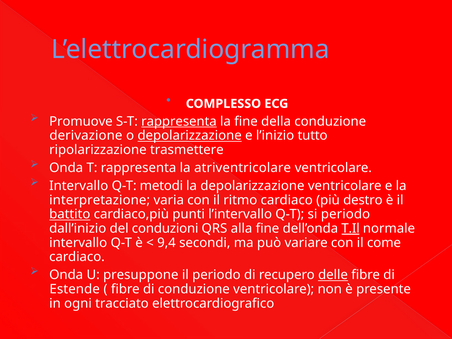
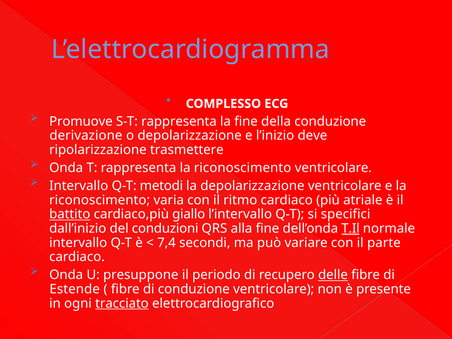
rappresenta underline: present -> none (179, 121)
depolarizzazione underline: present -> none (190, 136)
tutto: tutto -> deve (312, 136)
rappresenta la atriventricolare: atriventricolare -> riconoscimento (243, 168)
interpretazione: interpretazione -> riconoscimento (100, 200)
destro: destro -> atriale (363, 200)
punti: punti -> giallo (189, 214)
si periodo: periodo -> specifici (346, 214)
9,4: 9,4 -> 7,4 (166, 243)
come: come -> parte (384, 243)
tracciato underline: none -> present (122, 303)
